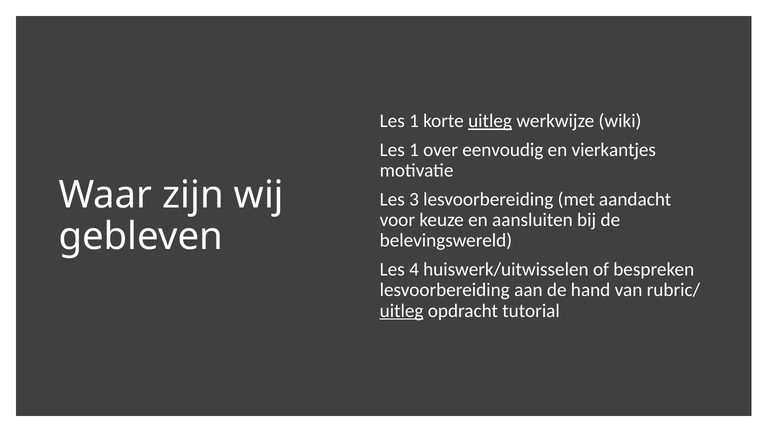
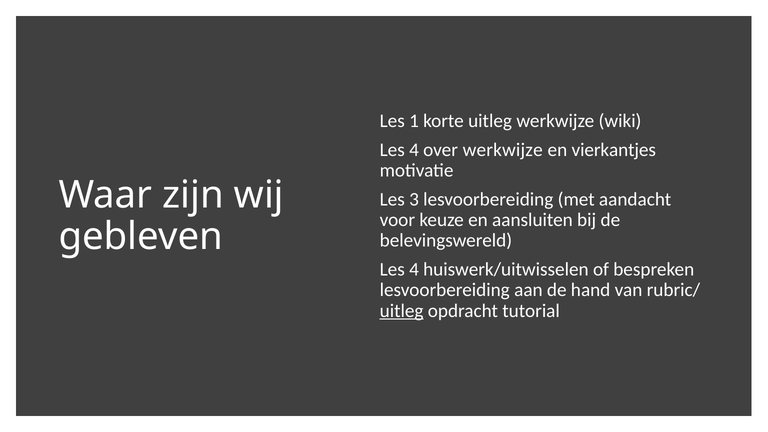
uitleg underline: present -> none (490, 121)
1: 1 -> 4 (414, 150)
over eenvoudig: eenvoudig -> werkwijze (503, 150)
